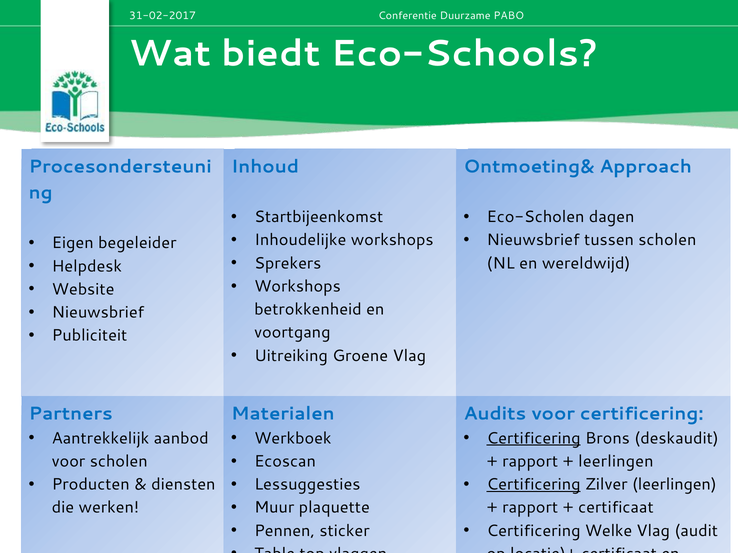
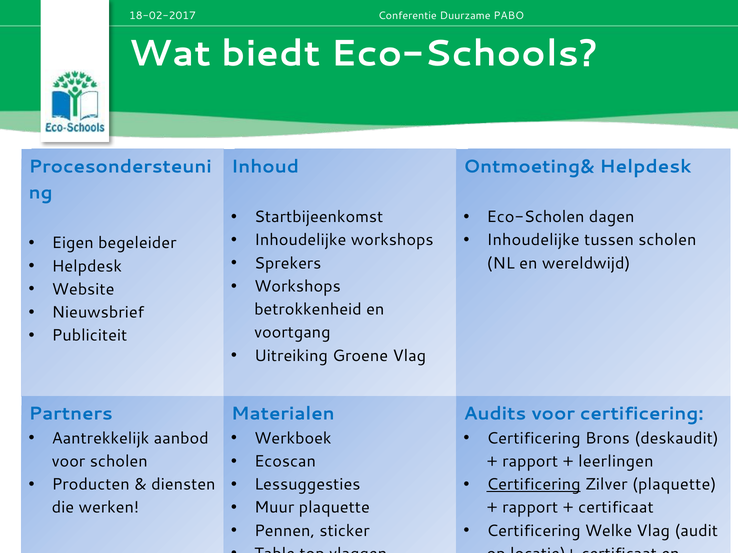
31-02-2017: 31-02-2017 -> 18-02-2017 (162, 16)
Ontmoeting& Approach: Approach -> Helpdesk (646, 167)
Nieuwsbrief: Nieuwsbrief -> Inhoudelijke (533, 240)
Certificering underline: present -> none (534, 439)
Zilver leerlingen: leerlingen -> plaquette (674, 485)
